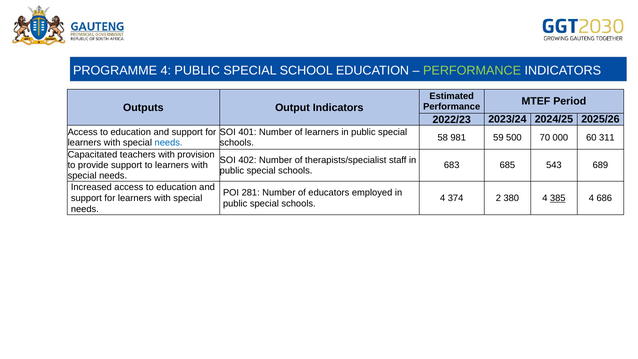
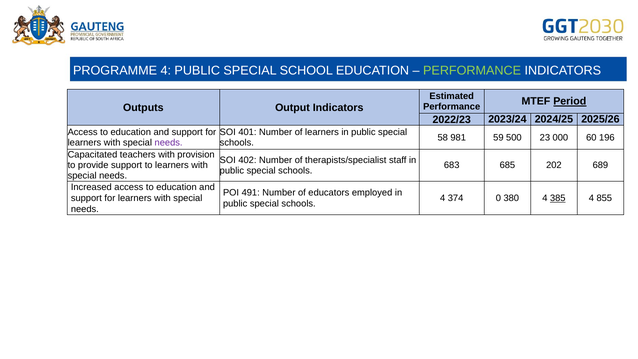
Period underline: none -> present (570, 101)
70: 70 -> 23 (545, 138)
311: 311 -> 196 (607, 138)
needs colour: blue -> purple (169, 143)
543: 543 -> 202 (554, 165)
281: 281 -> 491 (251, 193)
2: 2 -> 0 (498, 198)
686: 686 -> 855 (604, 198)
